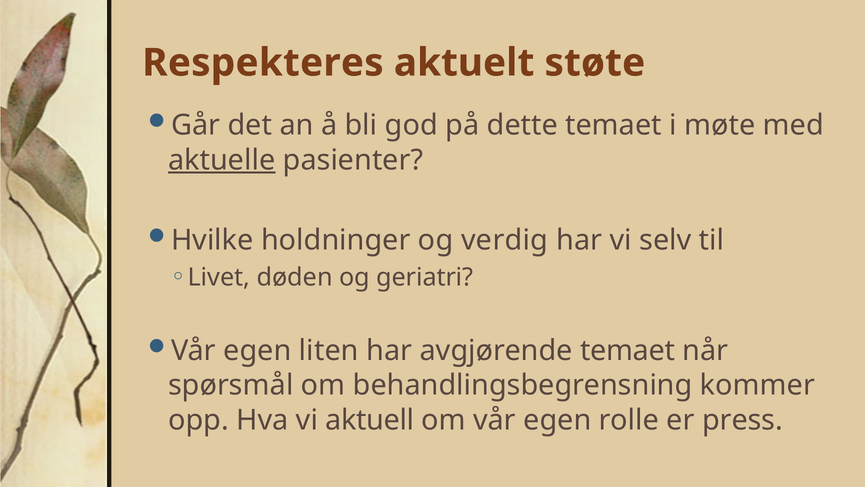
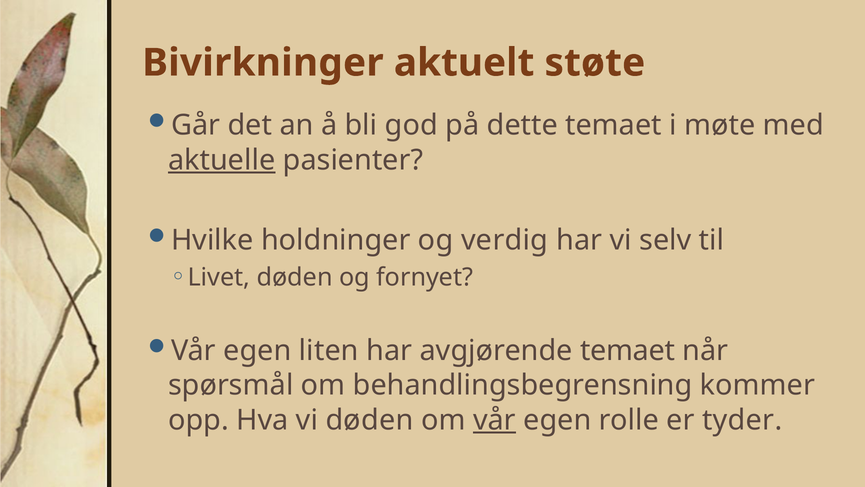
Respekteres: Respekteres -> Bivirkninger (263, 63)
geriatri: geriatri -> fornyet (425, 277)
vi aktuell: aktuell -> døden (369, 420)
vår underline: none -> present (494, 420)
press: press -> tyder (742, 420)
